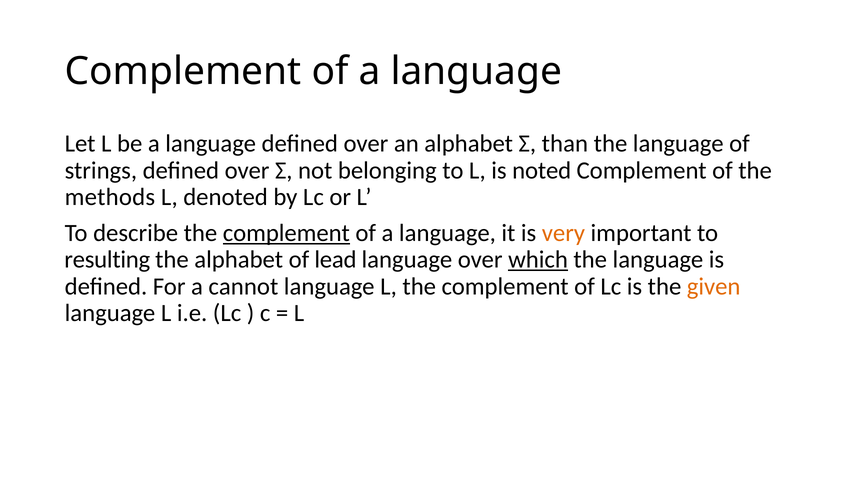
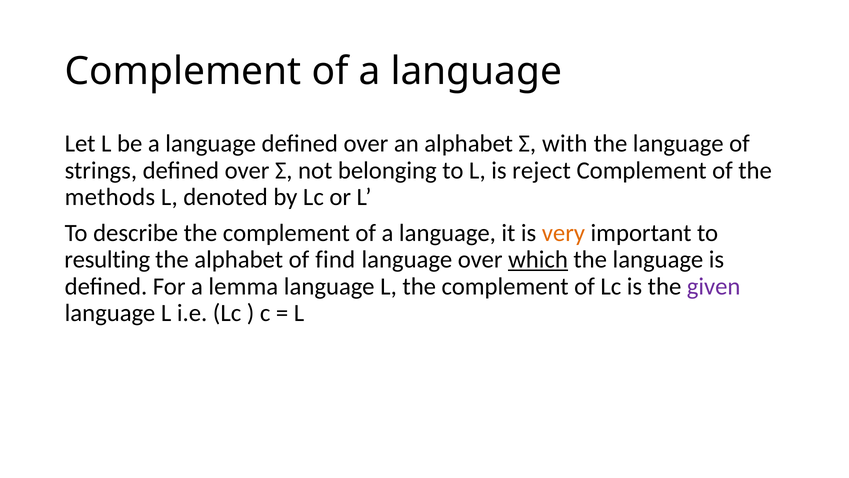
than: than -> with (565, 144)
noted: noted -> reject (542, 170)
complement underline: present -> none (286, 233)
lead: lead -> find (335, 259)
cannot: cannot -> lemma (243, 286)
given colour: orange -> purple (714, 286)
